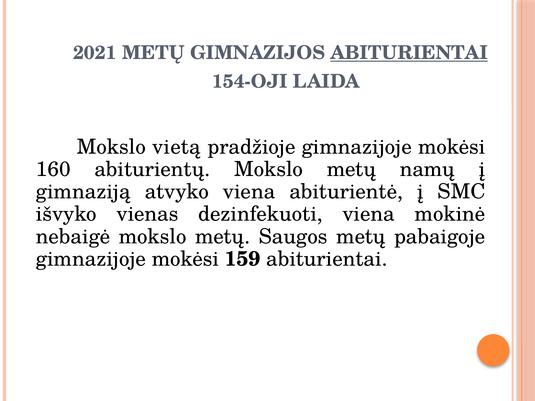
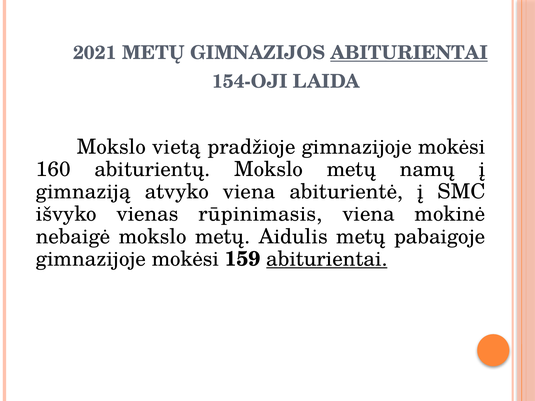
dezinfekuoti: dezinfekuoti -> rūpinimasis (260, 214)
Saugos: Saugos -> Aidulis (293, 237)
abiturientai underline: none -> present (327, 259)
